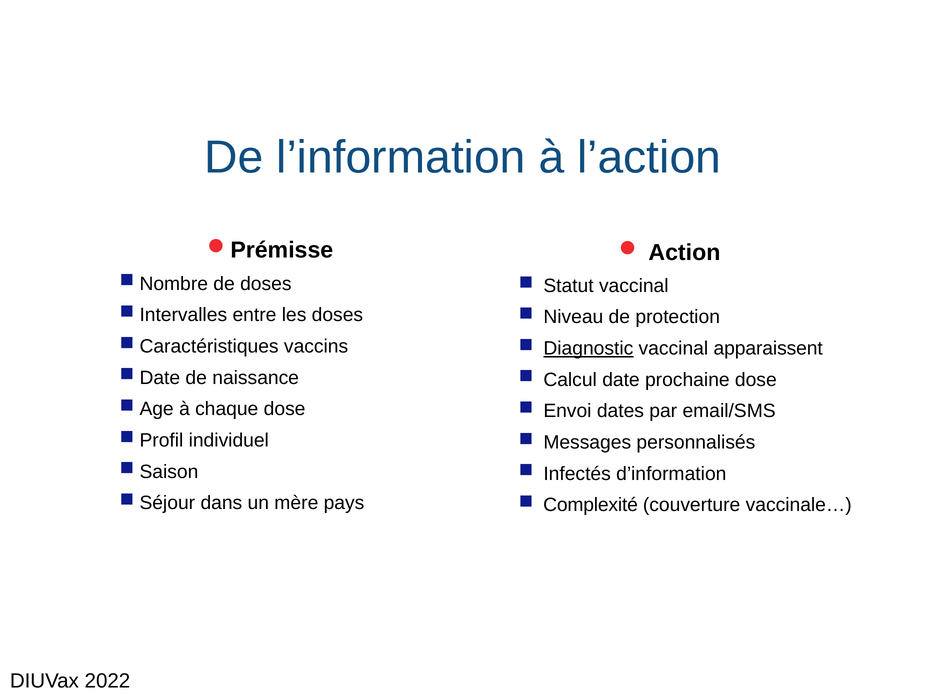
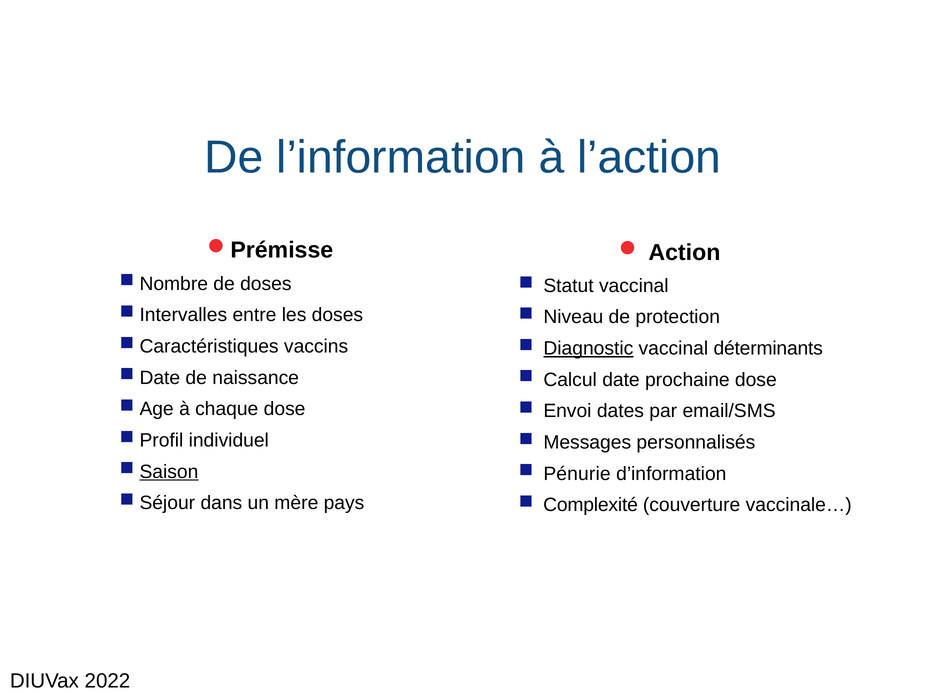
apparaissent: apparaissent -> déterminants (768, 349)
Saison underline: none -> present (169, 472)
Infectés: Infectés -> Pénurie (577, 474)
